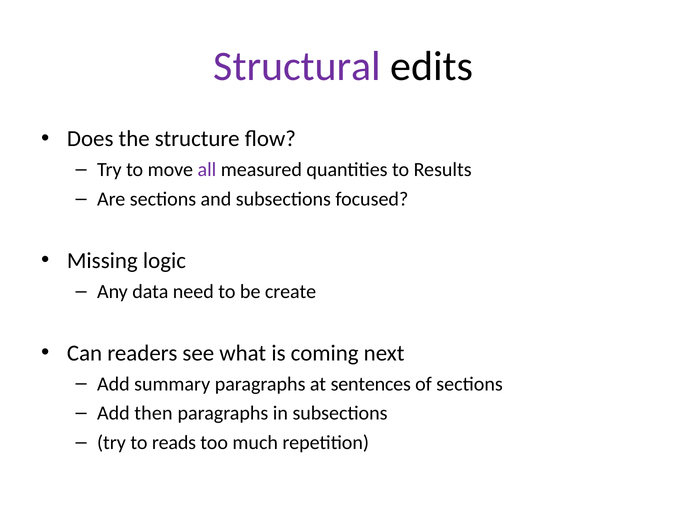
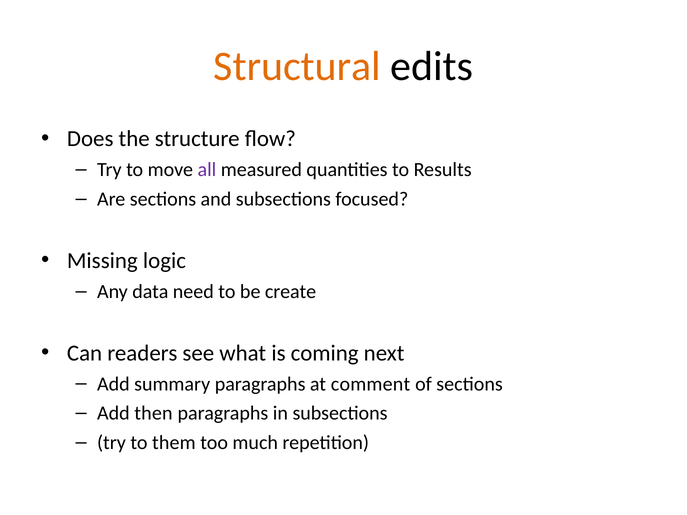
Structural colour: purple -> orange (297, 67)
sentences: sentences -> comment (371, 384)
reads: reads -> them (174, 443)
